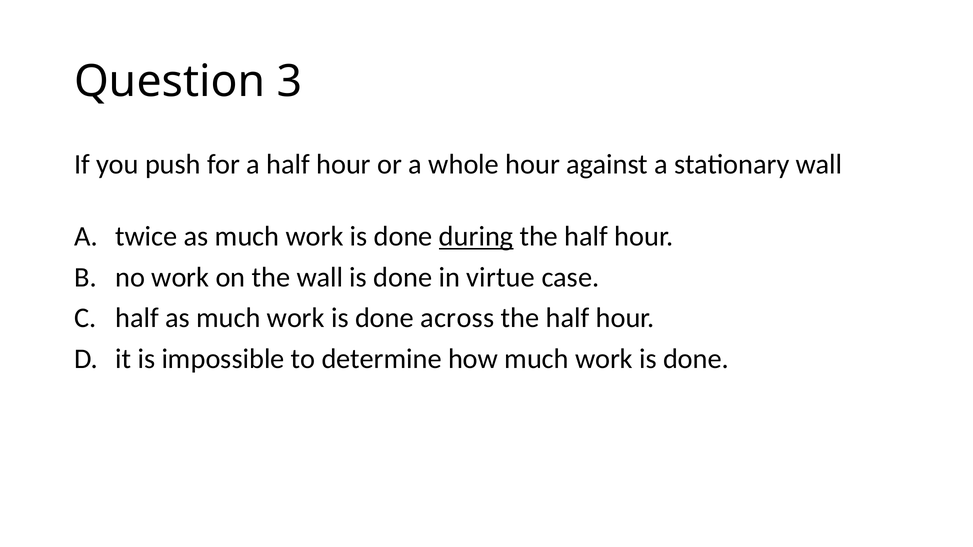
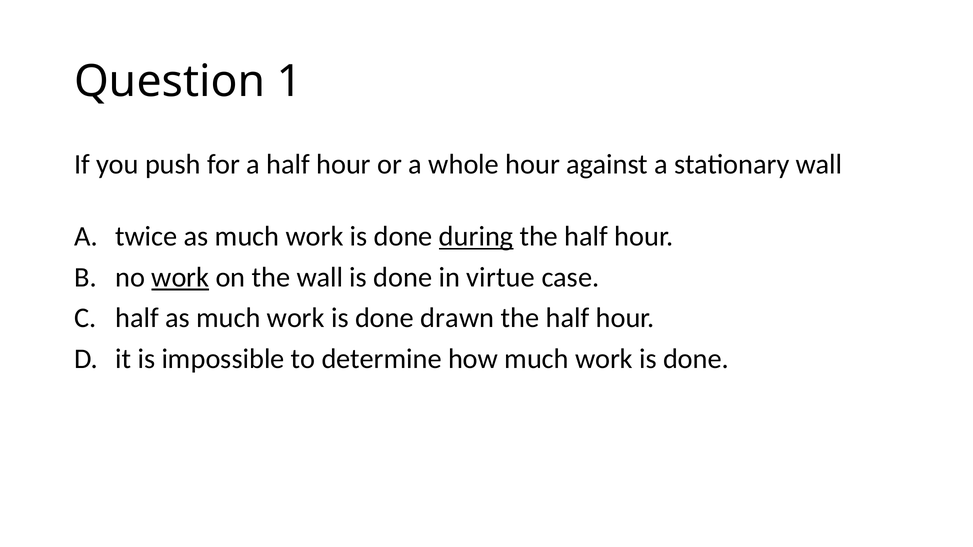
3: 3 -> 1 (289, 82)
work underline: none -> present (180, 277)
across: across -> drawn (457, 318)
